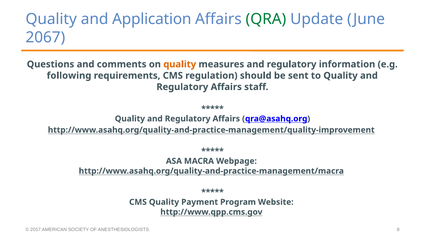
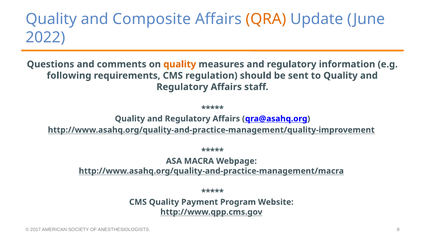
Application: Application -> Composite (152, 19)
QRA colour: green -> orange (266, 19)
2067: 2067 -> 2022 (45, 38)
